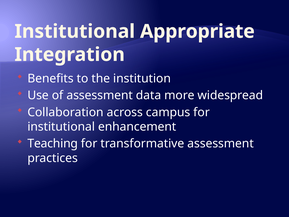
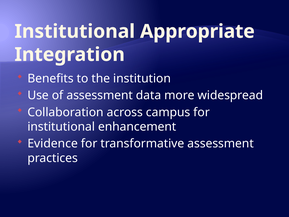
Teaching: Teaching -> Evidence (53, 143)
